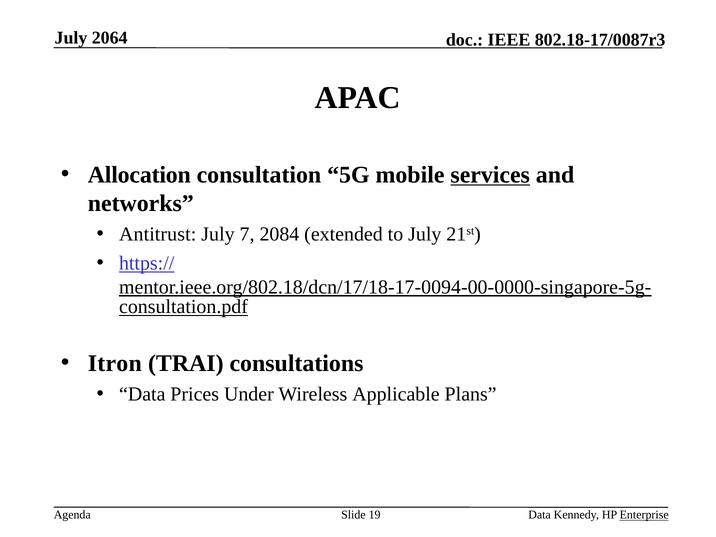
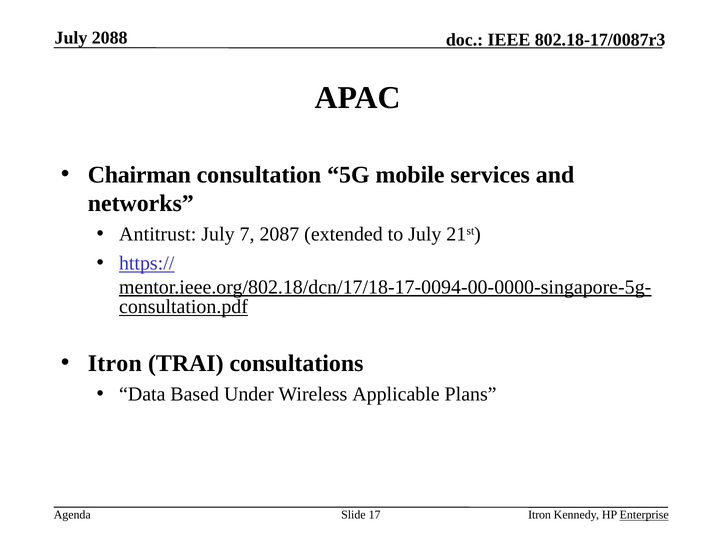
2064: 2064 -> 2088 (110, 38)
Allocation: Allocation -> Chairman (139, 175)
services underline: present -> none (490, 175)
2084: 2084 -> 2087 (279, 234)
Prices: Prices -> Based (195, 394)
19: 19 -> 17 (375, 515)
Data: Data -> Itron (540, 515)
